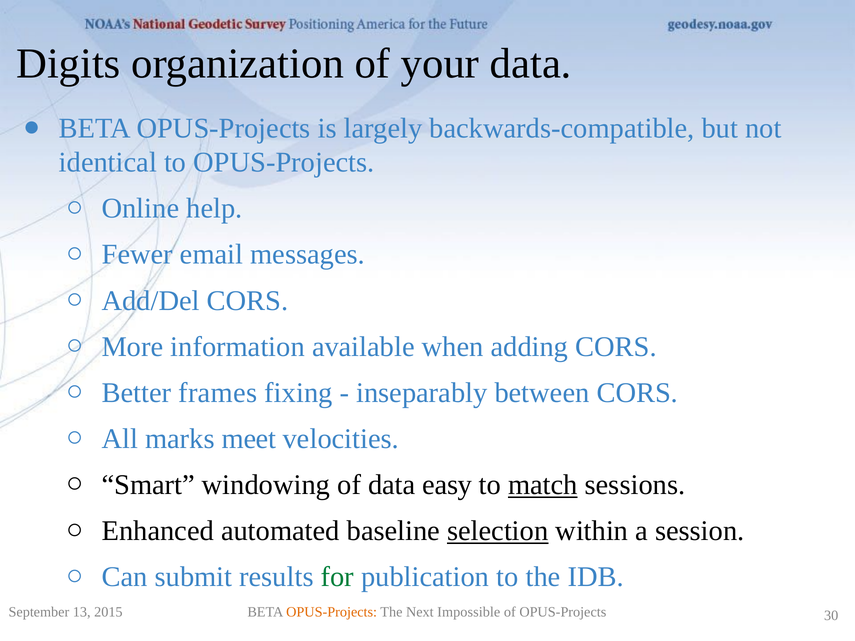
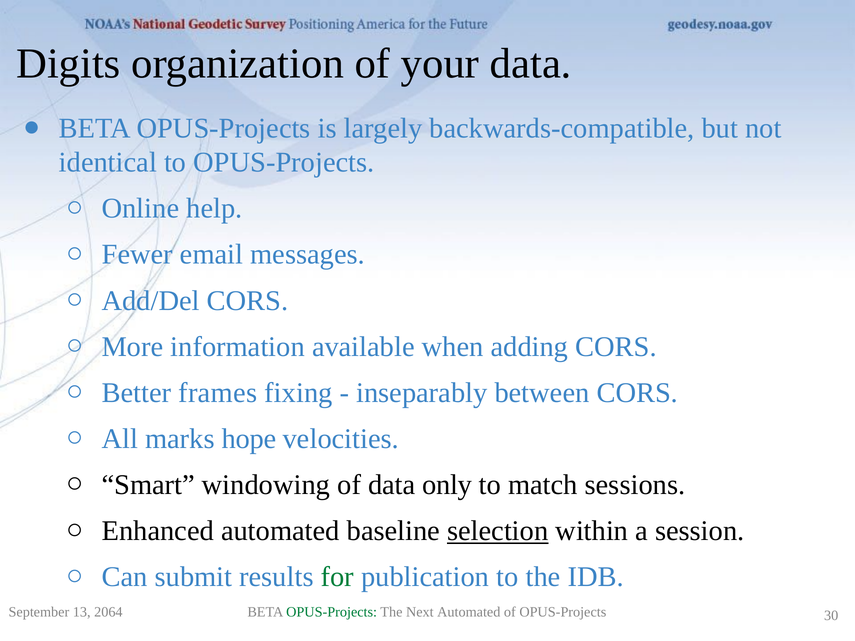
meet: meet -> hope (249, 439)
easy: easy -> only (447, 485)
match underline: present -> none (543, 485)
2015: 2015 -> 2064 (108, 612)
OPUS-Projects colour: orange -> green (332, 612)
Next Impossible: Impossible -> Automated (469, 612)
